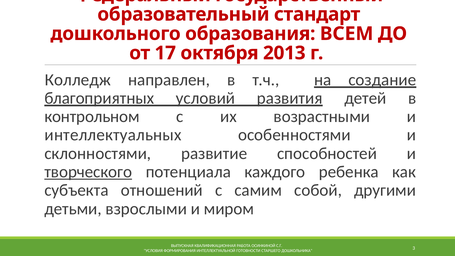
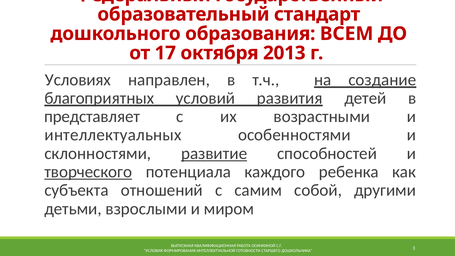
Колледж: Колледж -> Условиях (78, 80)
контрольном: контрольном -> представляет (92, 117)
развитие underline: none -> present (214, 153)
